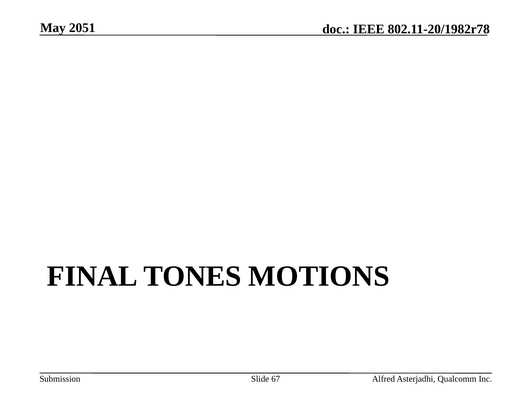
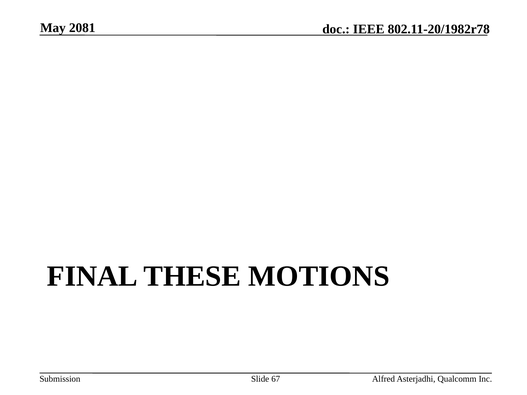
2051: 2051 -> 2081 (82, 28)
TONES: TONES -> THESE (192, 276)
